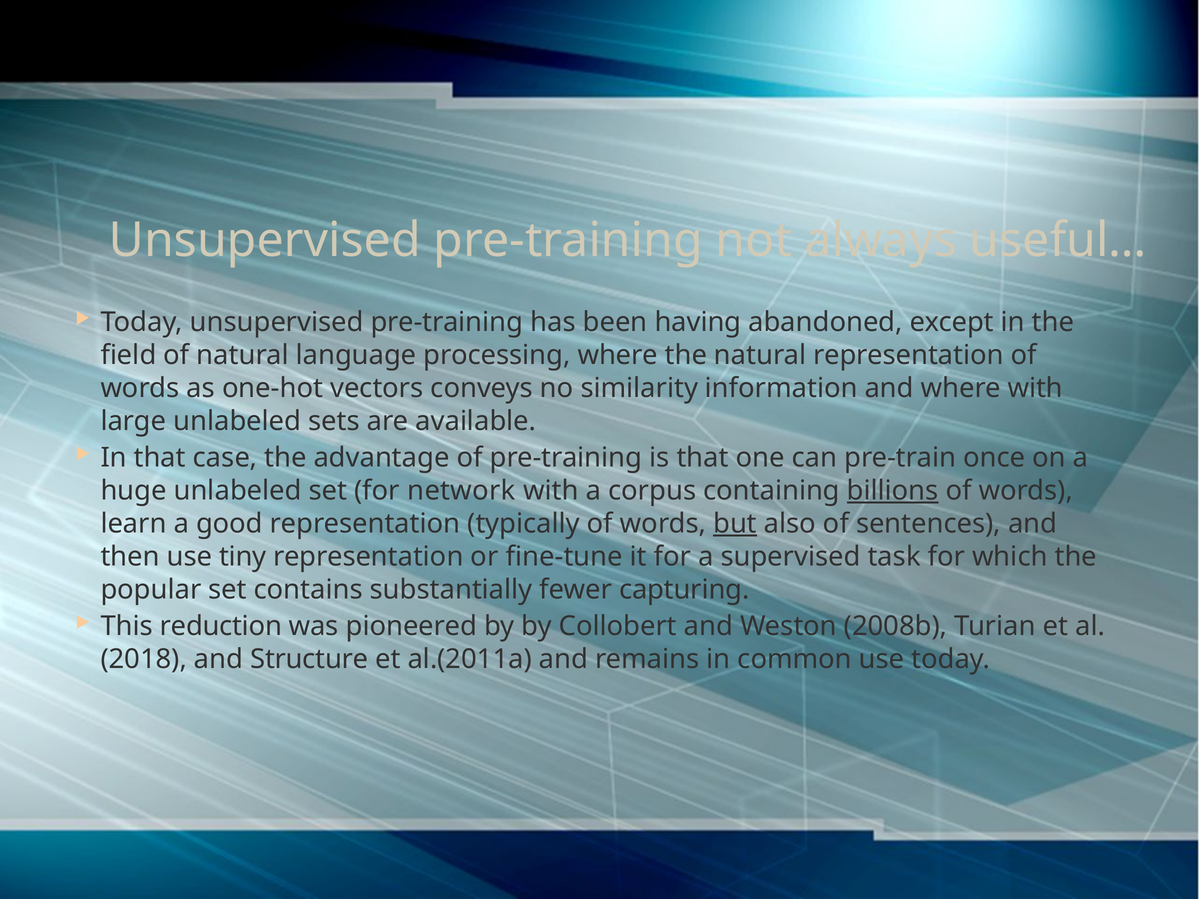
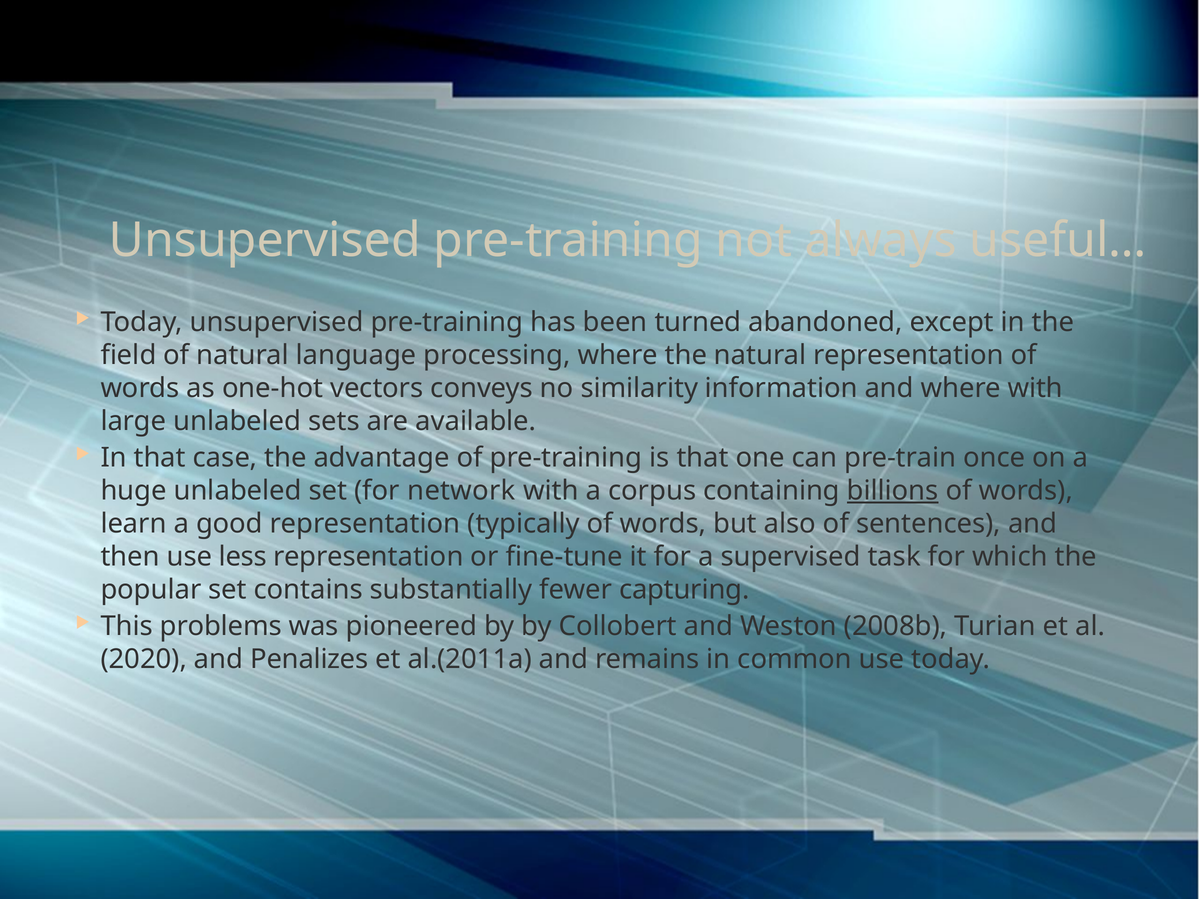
having: having -> turned (698, 322)
but underline: present -> none (735, 524)
tiny: tiny -> less (243, 557)
reduction: reduction -> problems (221, 626)
2018: 2018 -> 2020 (144, 659)
Structure: Structure -> Penalizes (309, 659)
